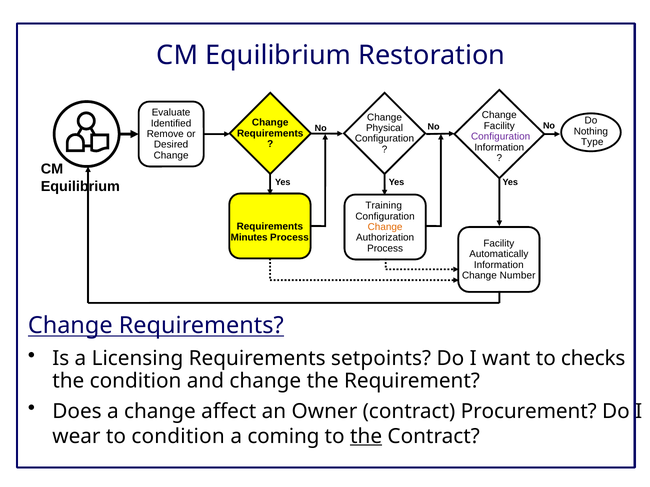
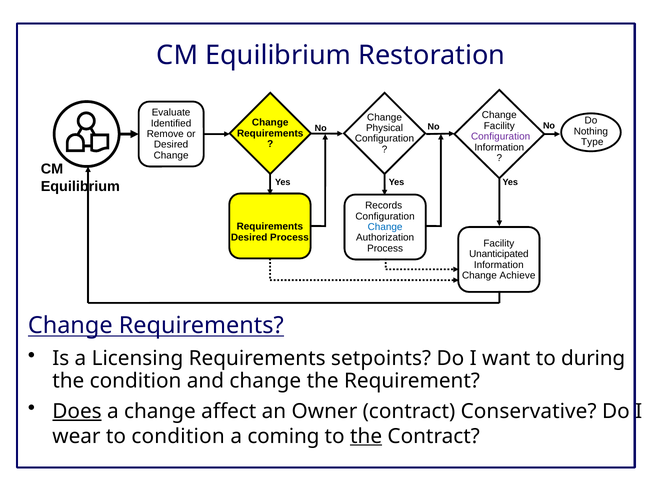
Training: Training -> Records (384, 206)
Change colour: orange -> blue (385, 227)
Minutes: Minutes -> Desired (249, 237)
Automatically: Automatically -> Unanticipated (499, 254)
Number: Number -> Achieve (518, 276)
checks: checks -> during (593, 359)
Does underline: none -> present (77, 412)
Procurement: Procurement -> Conservative (529, 412)
